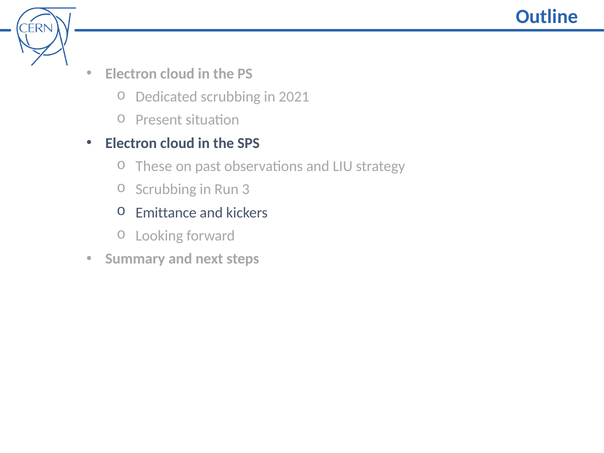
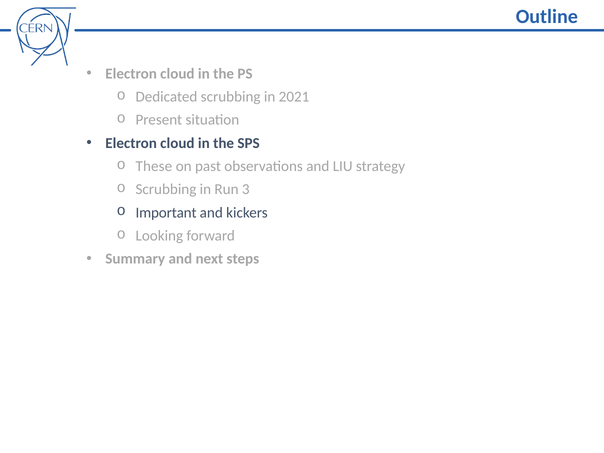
Emittance: Emittance -> Important (166, 213)
